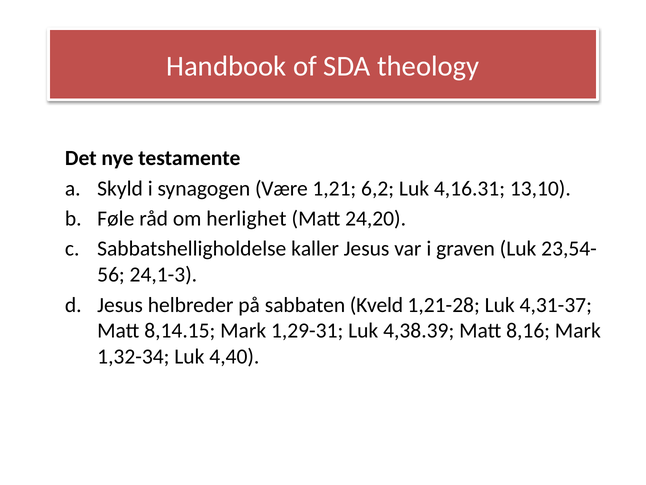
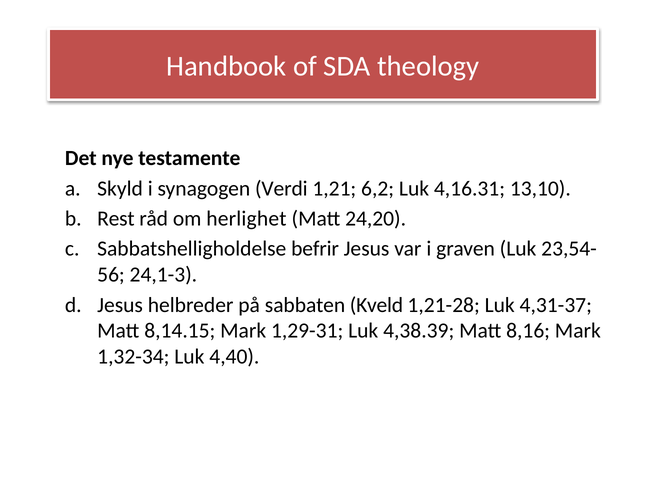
Være: Være -> Verdi (281, 188)
Føle: Føle -> Rest (116, 218)
kaller: kaller -> befrir (315, 249)
